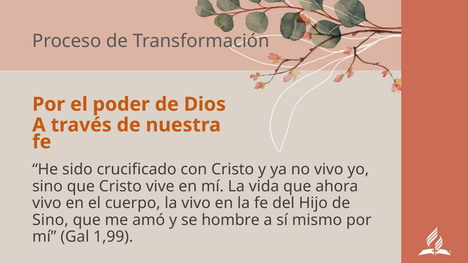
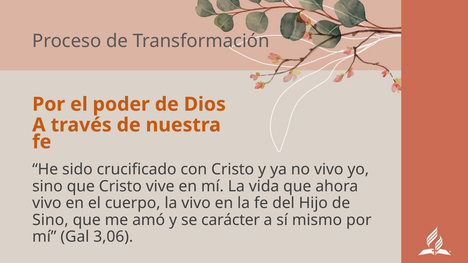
hombre: hombre -> carácter (231, 220)
1,99: 1,99 -> 3,06 (113, 237)
